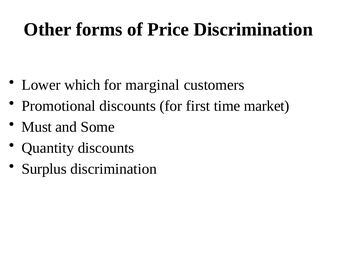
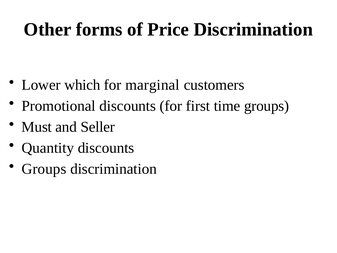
time market: market -> groups (267, 106)
Some: Some -> Seller (98, 127)
Surplus: Surplus -> Groups (44, 169)
